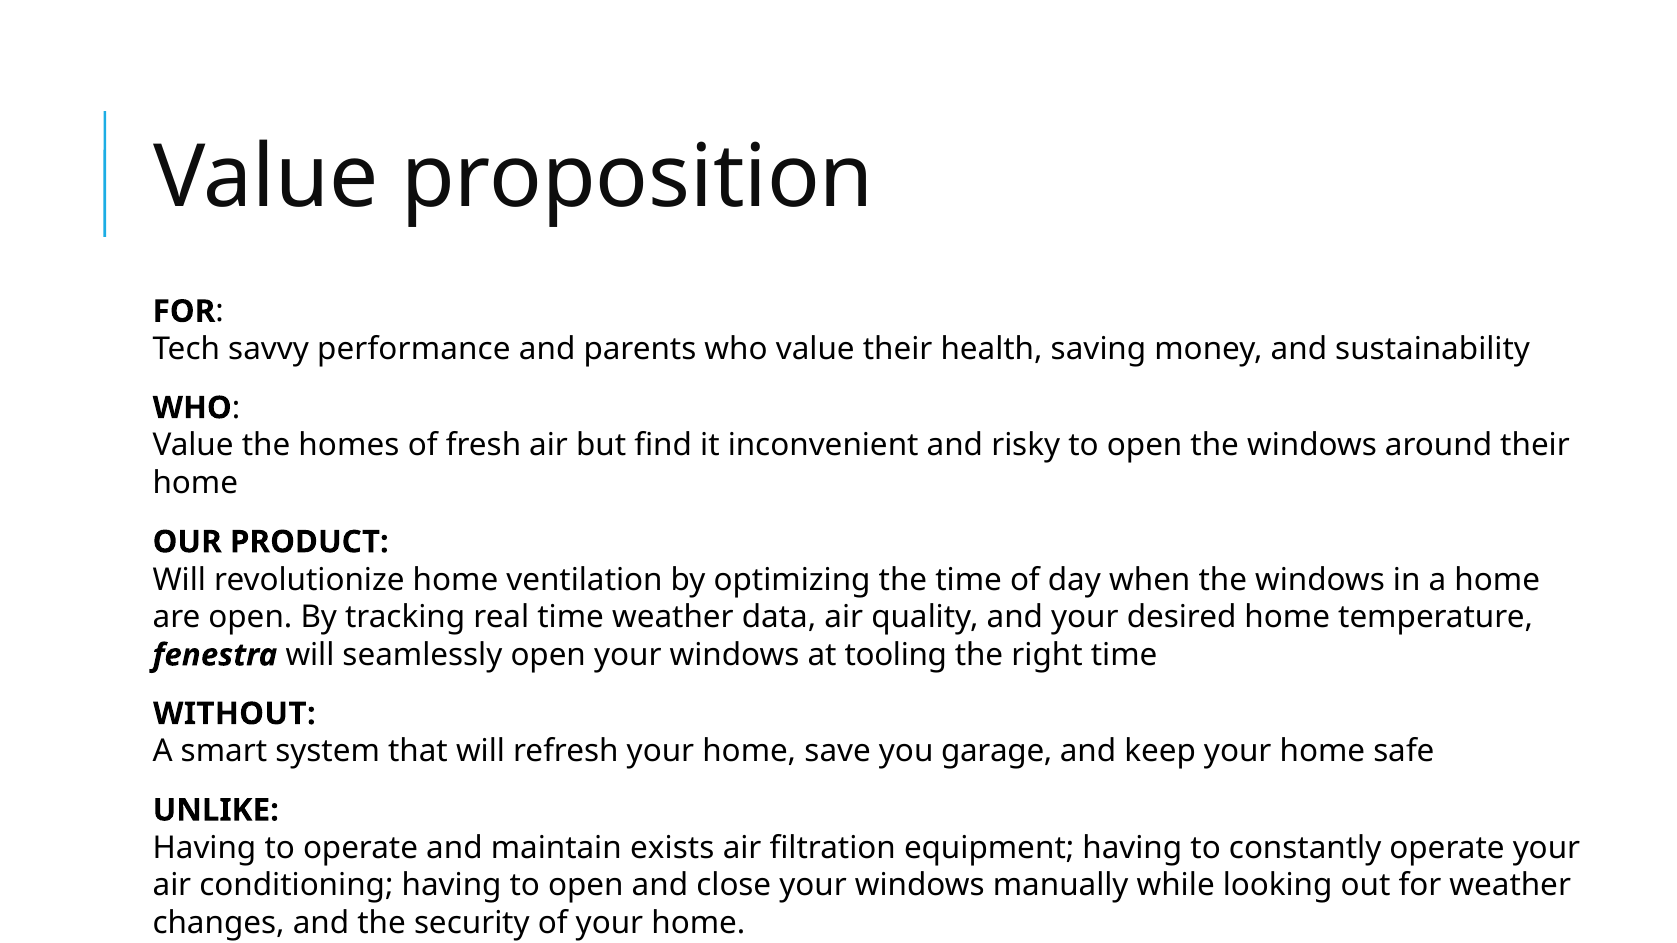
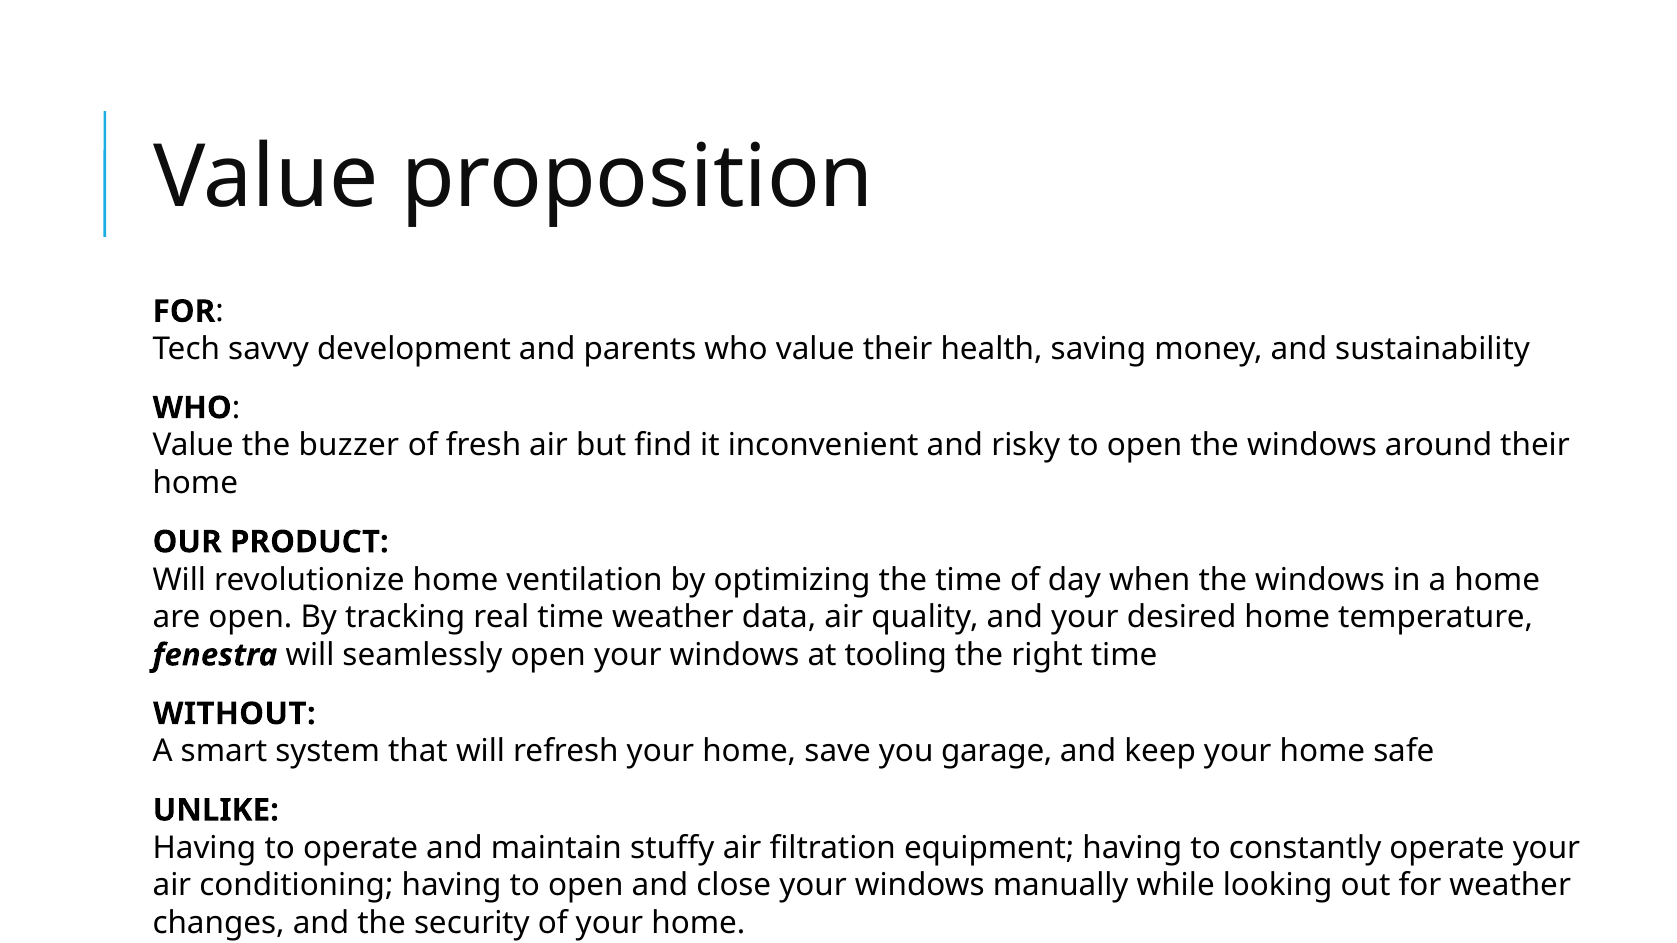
performance: performance -> development (414, 349)
homes: homes -> buzzer (349, 446)
exists: exists -> stuffy (672, 848)
